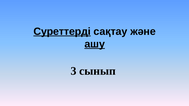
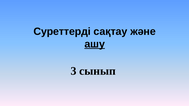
Суреттерді underline: present -> none (62, 32)
